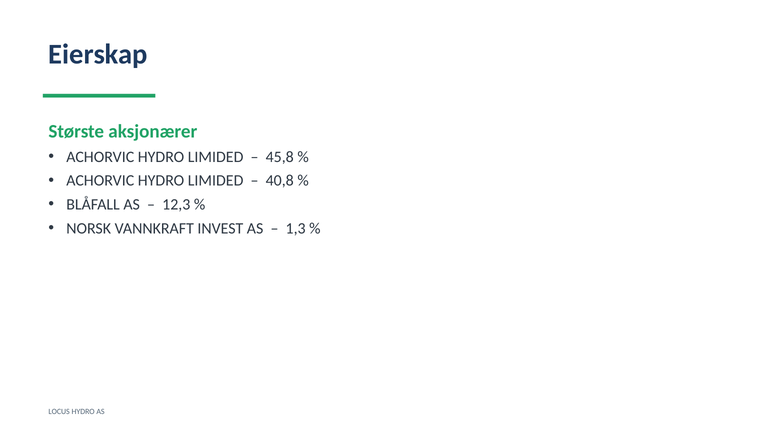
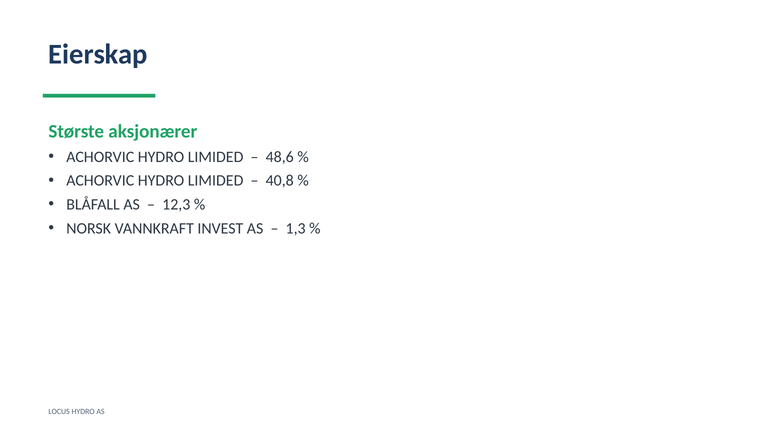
45,8: 45,8 -> 48,6 (280, 157)
